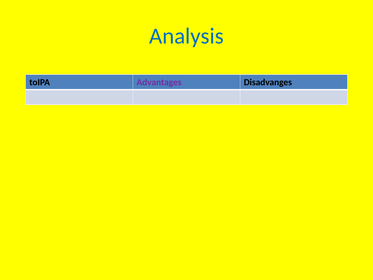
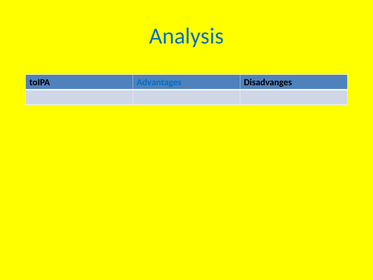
Advantages colour: purple -> blue (159, 82)
